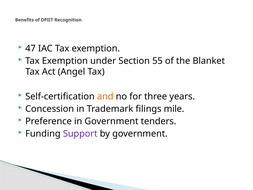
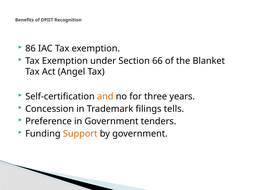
47: 47 -> 86 (30, 48)
55: 55 -> 66 (157, 61)
mile: mile -> tells (174, 109)
Support colour: purple -> orange (80, 133)
